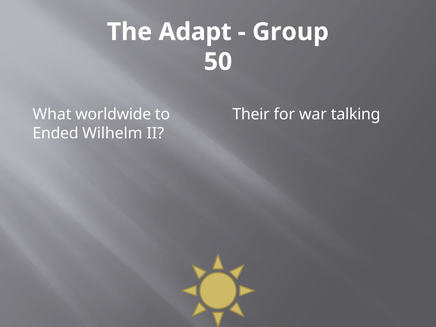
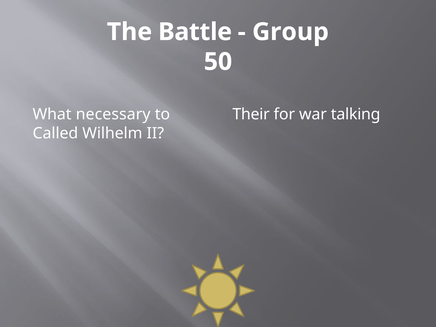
Adapt: Adapt -> Battle (195, 32)
worldwide: worldwide -> necessary (113, 114)
Ended: Ended -> Called (55, 133)
